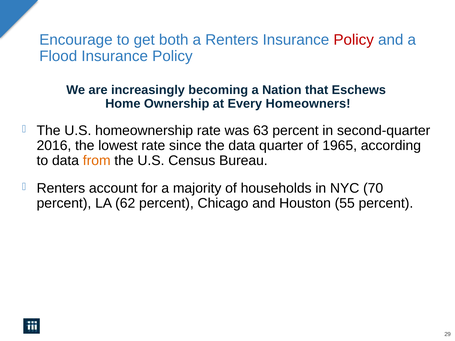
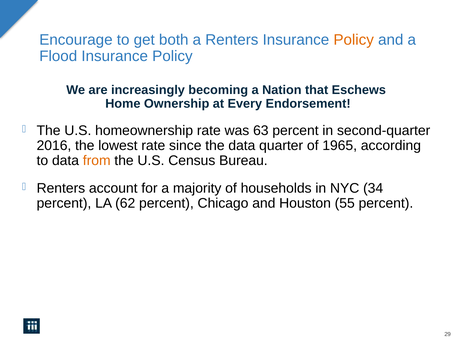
Policy colour: red -> orange (354, 40)
Homeowners: Homeowners -> Endorsement (308, 104)
70: 70 -> 34 (373, 188)
